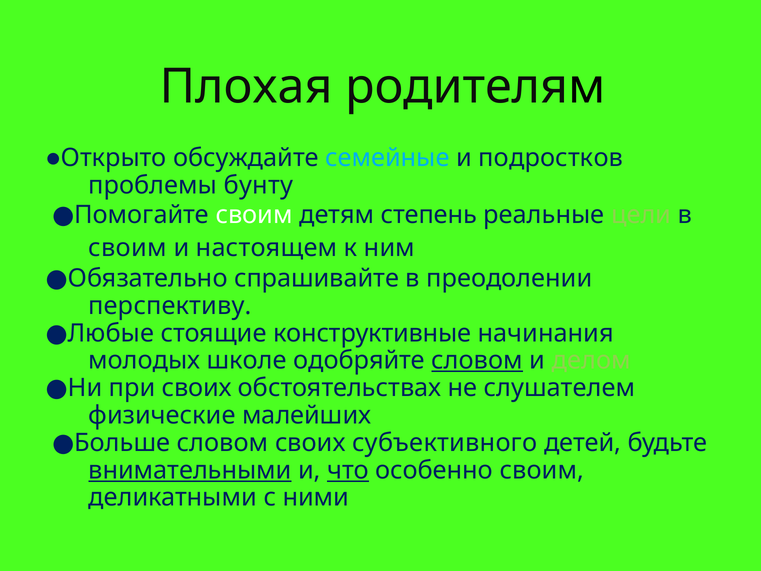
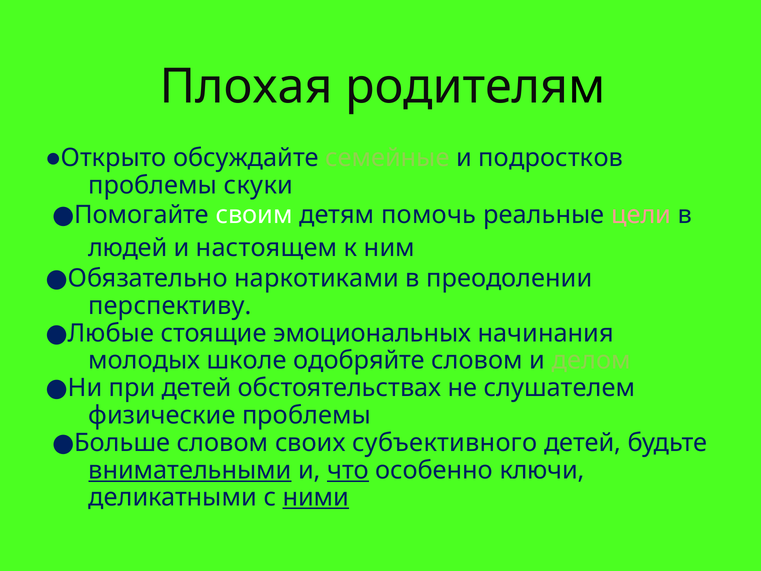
семейные colour: light blue -> light green (387, 158)
бунту: бунту -> скуки (259, 185)
степень: степень -> помочь (429, 215)
цели colour: light green -> pink (641, 215)
своим: своим -> людей (128, 248)
спрашивайте: спрашивайте -> наркотиками (317, 278)
конструктивные: конструктивные -> эмоциональных (372, 333)
словом underline: present -> none (477, 360)
при своих: своих -> детей (197, 388)
физические малейших: малейших -> проблемы (307, 415)
особенно своим: своим -> ключи (542, 470)
ними underline: none -> present (316, 497)
